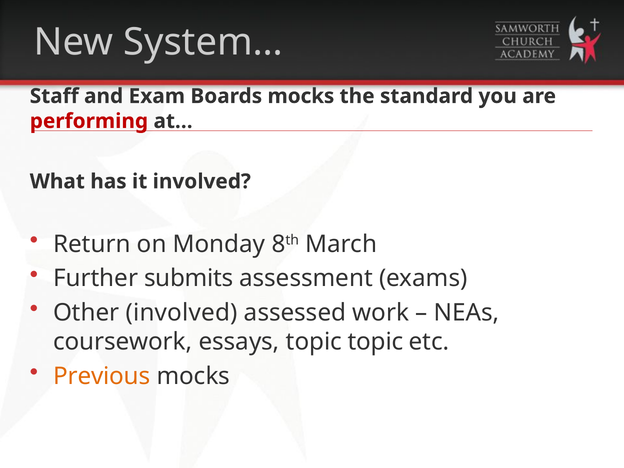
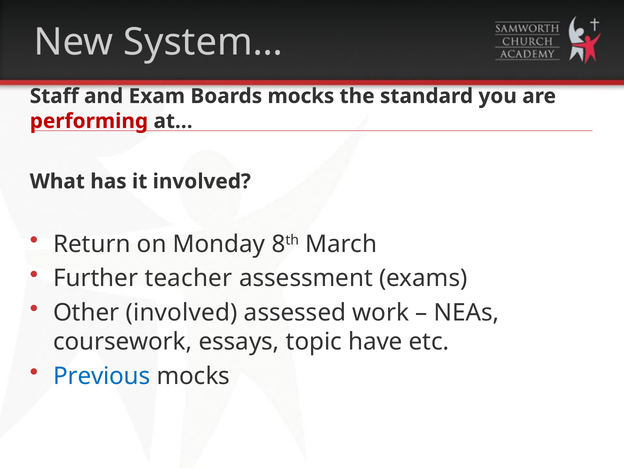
submits: submits -> teacher (188, 278)
topic topic: topic -> have (375, 342)
Previous colour: orange -> blue (102, 376)
